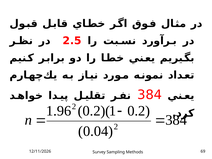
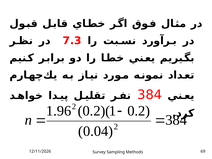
2.5: 2.5 -> 7.3 (72, 41)
